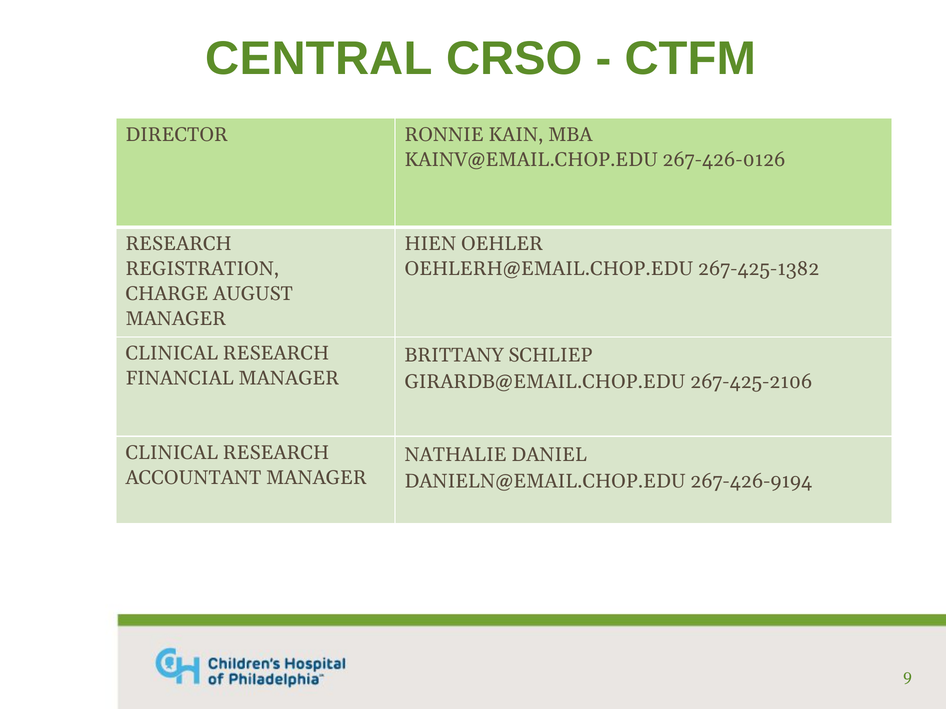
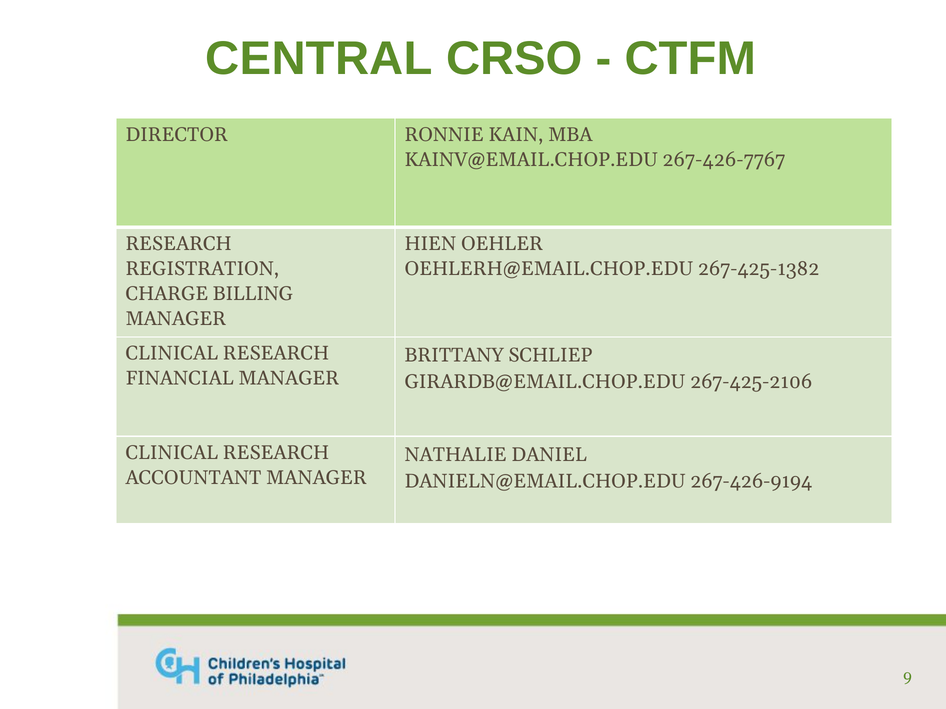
267-426-0126: 267-426-0126 -> 267-426-7767 (724, 160)
AUGUST: AUGUST -> BILLING (253, 294)
